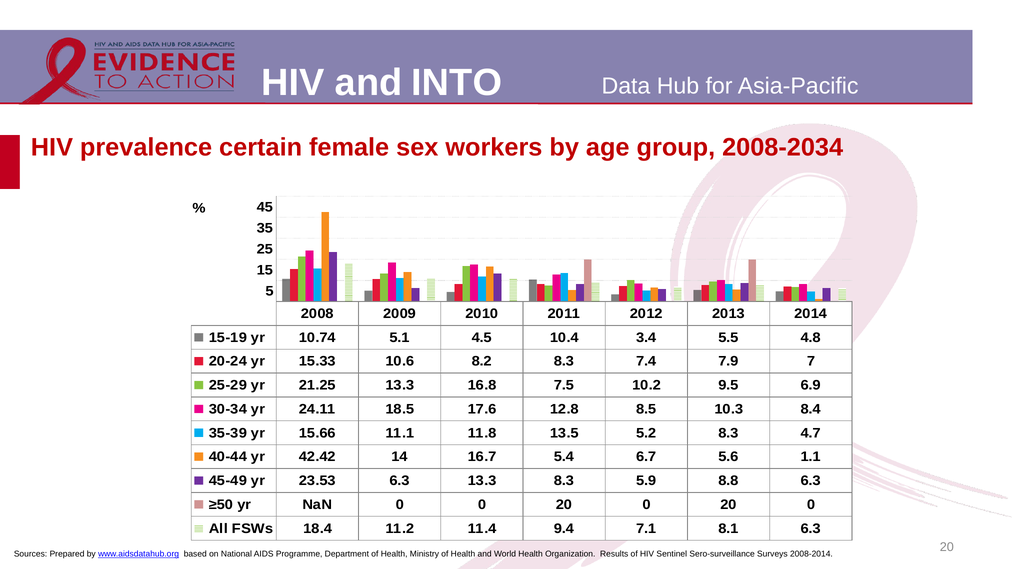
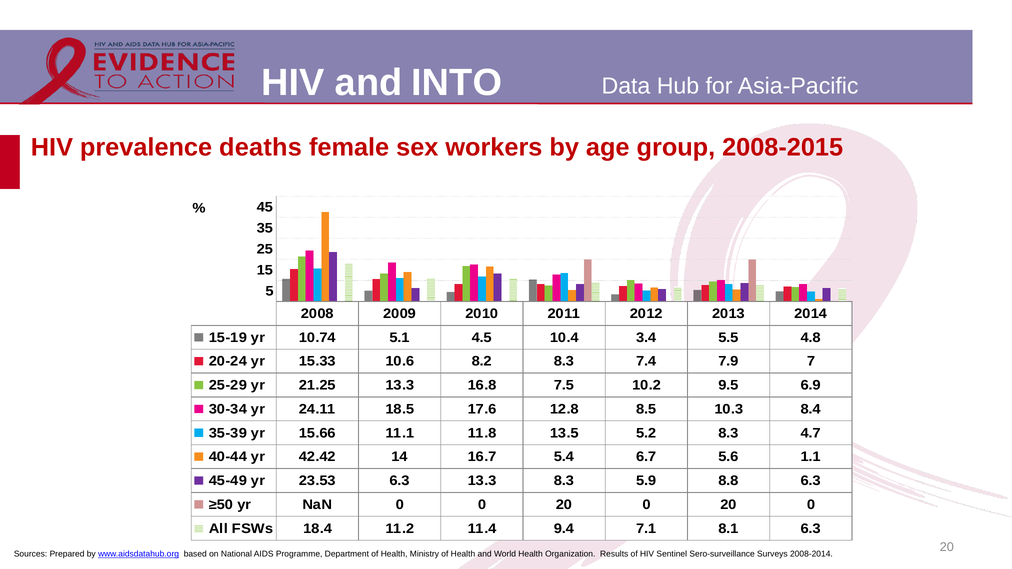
certain: certain -> deaths (260, 147)
2008-2034: 2008-2034 -> 2008-2015 (783, 147)
